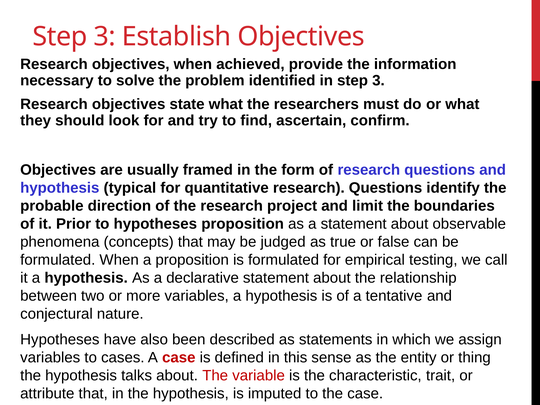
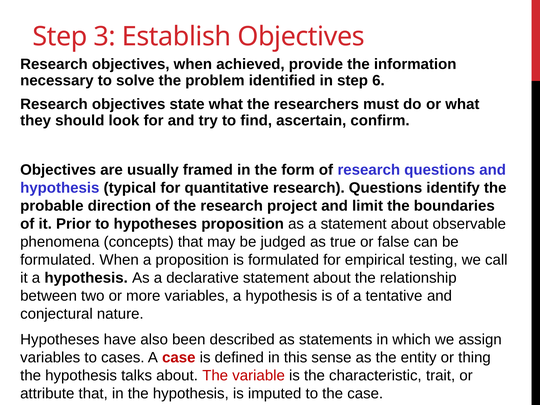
in step 3: 3 -> 6 (378, 81)
